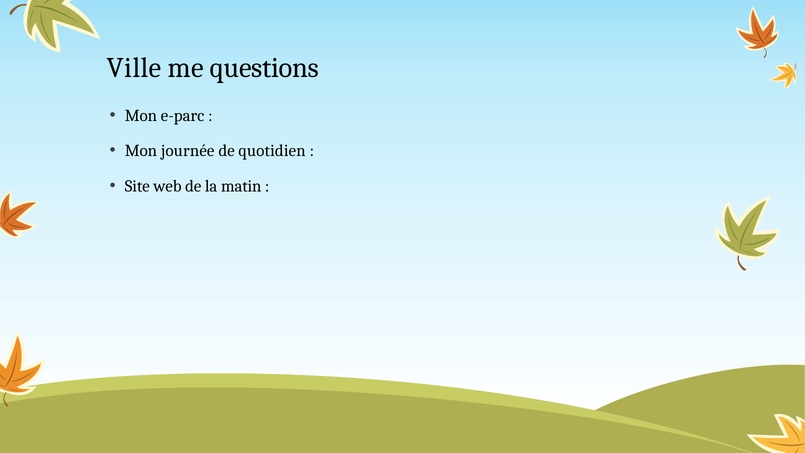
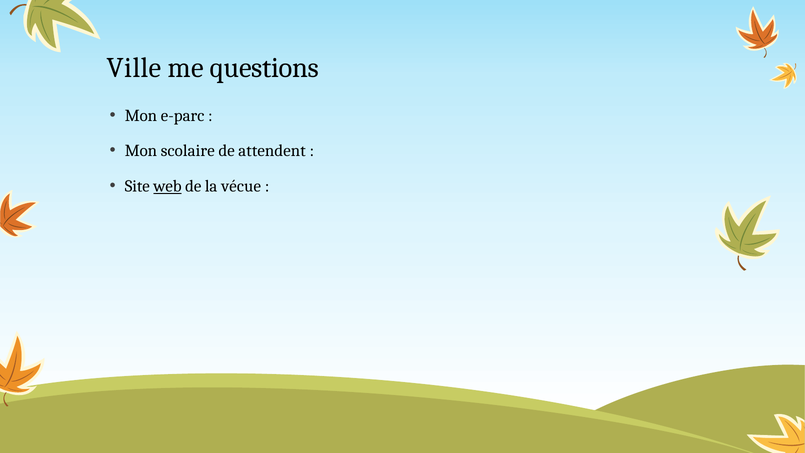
journée: journée -> scolaire (188, 151)
quotidien: quotidien -> attendent (272, 151)
web underline: none -> present (167, 186)
matin: matin -> vécue (241, 186)
